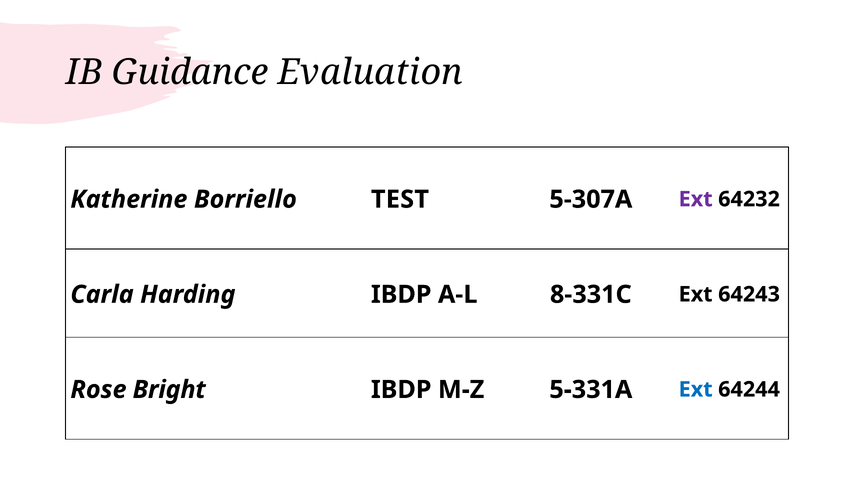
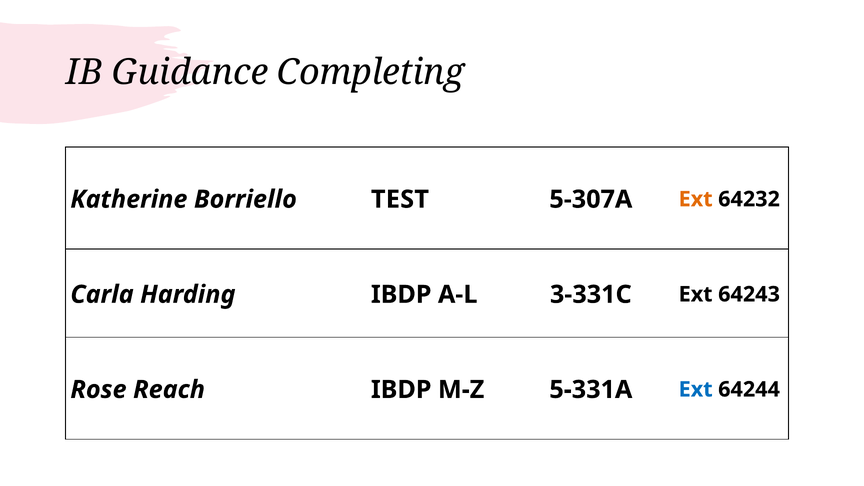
Evaluation: Evaluation -> Completing (371, 73)
Ext colour: purple -> orange (696, 199)
8-331C: 8-331C -> 3-331C (591, 295)
Bright: Bright -> Reach (169, 390)
